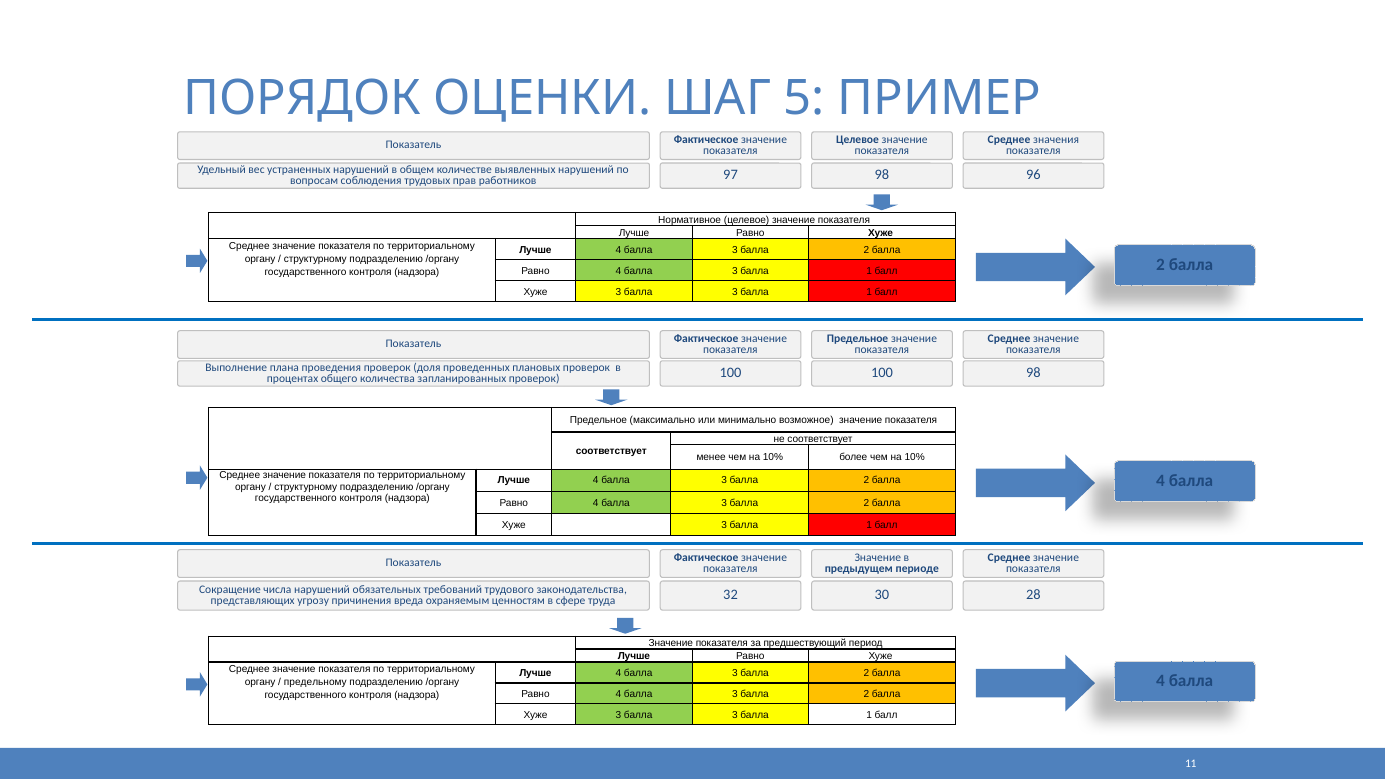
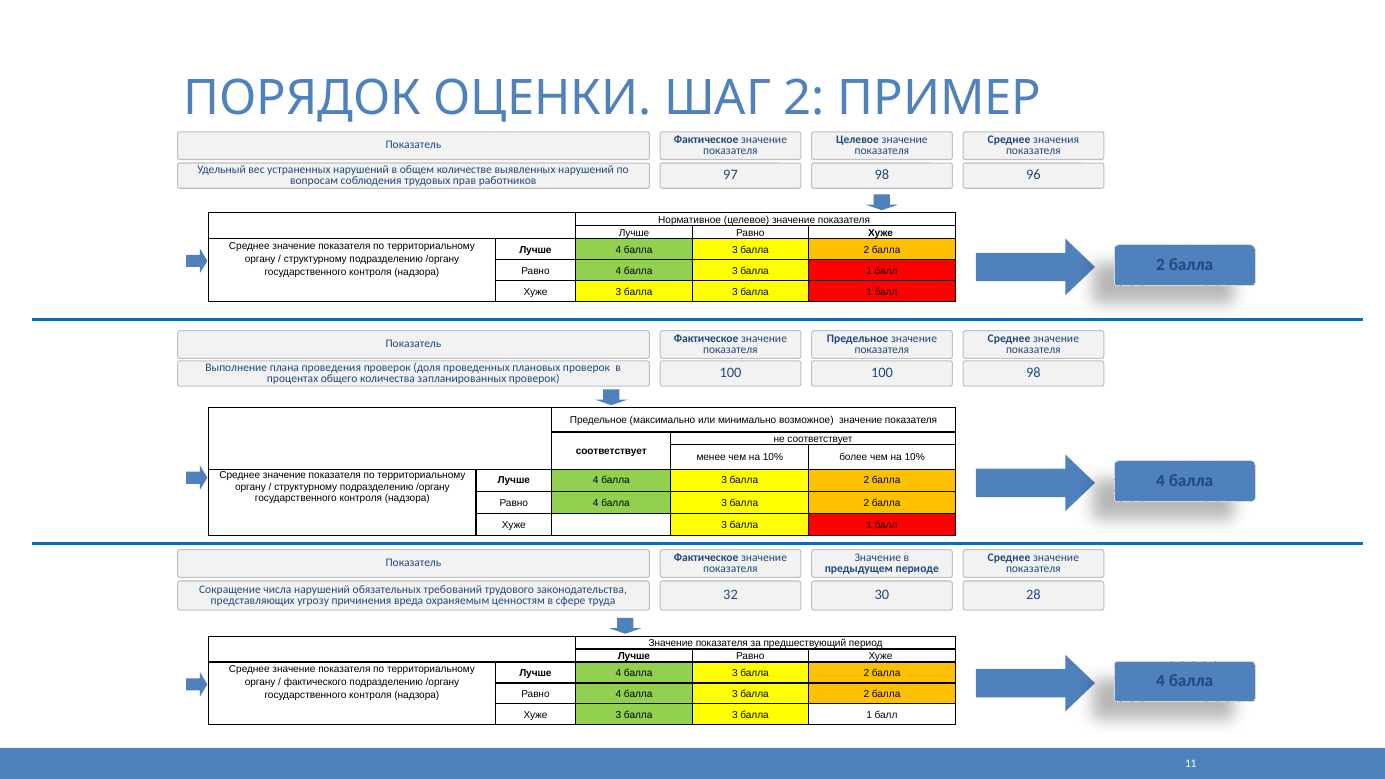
ШАГ 5: 5 -> 2 (804, 99)
предельному: предельному -> фактического (315, 683)
